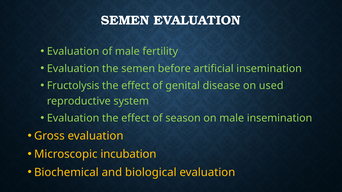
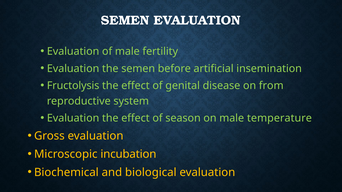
used: used -> from (271, 86)
male insemination: insemination -> temperature (279, 118)
